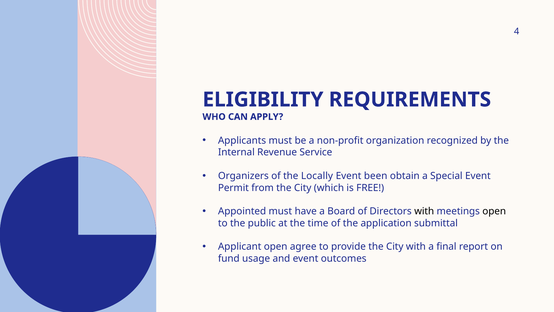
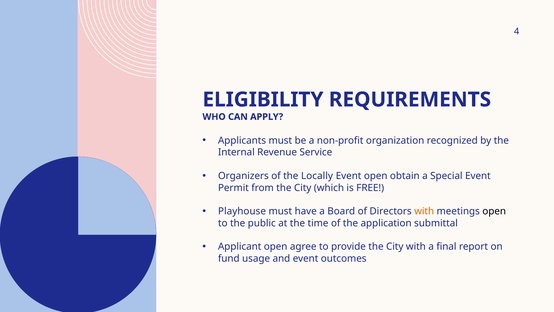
Event been: been -> open (376, 176)
Appointed: Appointed -> Playhouse (242, 211)
with colour: black -> orange (424, 211)
